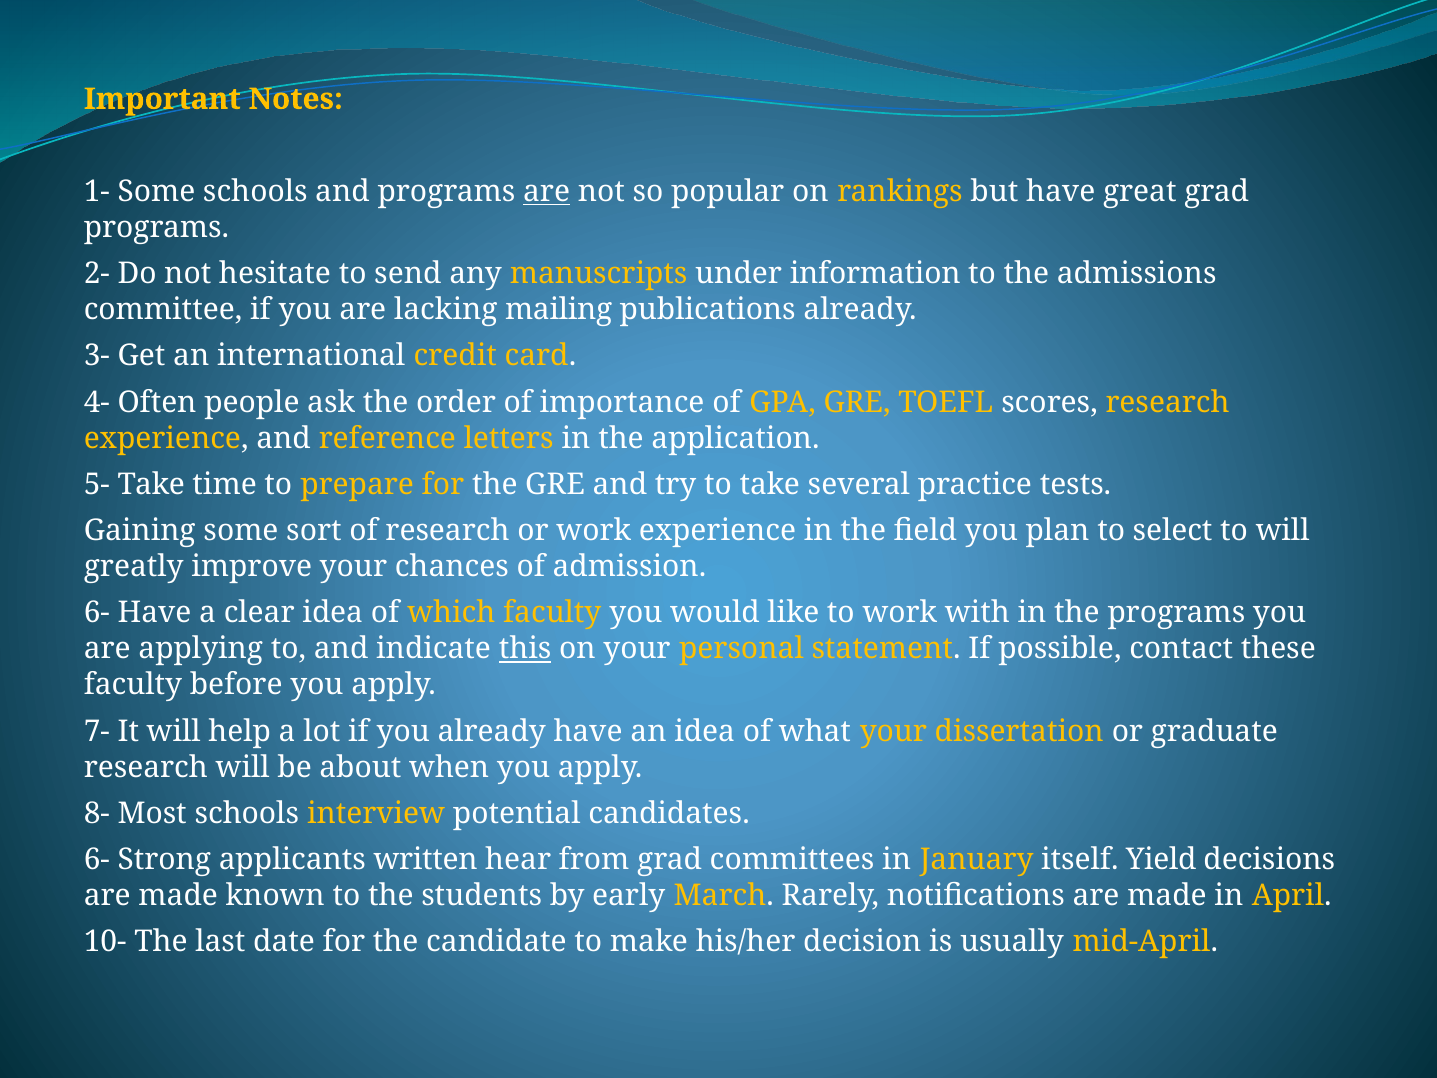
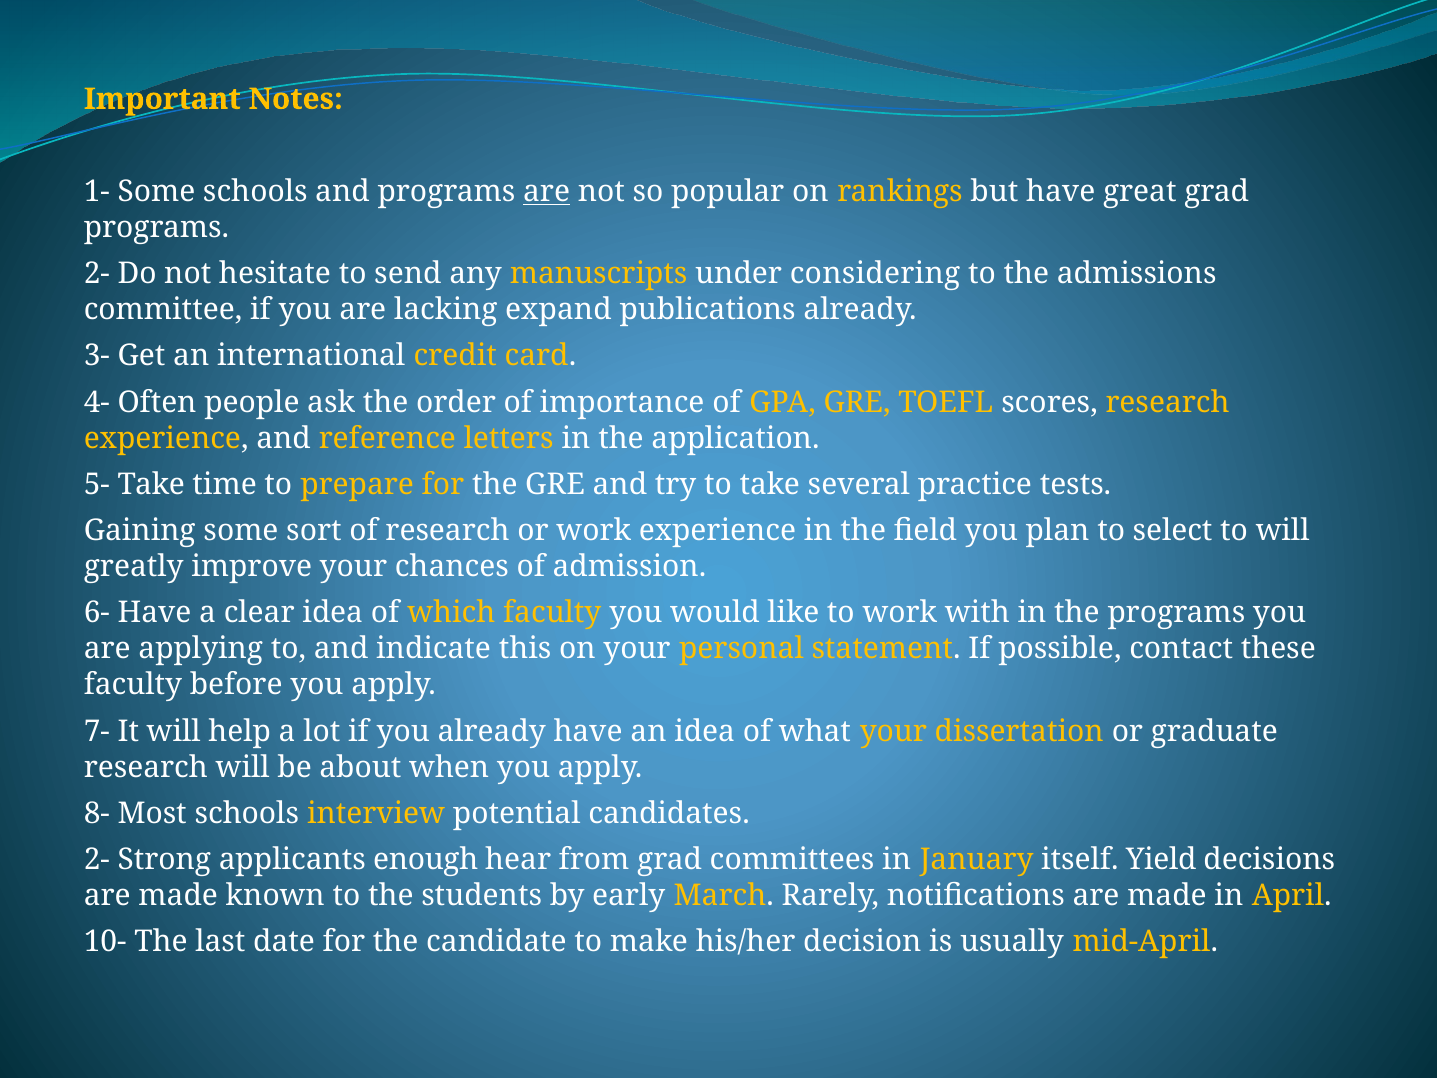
information: information -> considering (875, 274)
mailing: mailing -> expand (558, 310)
this underline: present -> none (525, 649)
6-: 6- -> 2- (97, 860)
written: written -> enough (426, 860)
